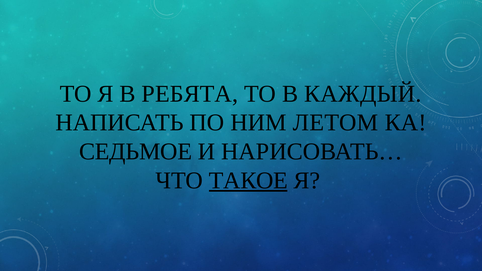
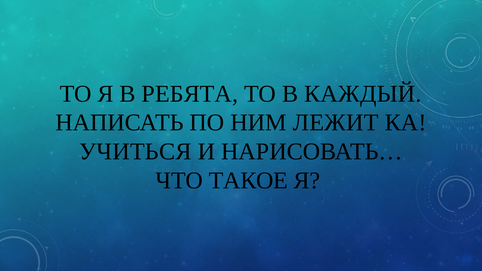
ЛЕТОМ: ЛЕТОМ -> ЛЕЖИТ (336, 123)
СЕДЬМОЕ: СЕДЬМОЕ -> УЧИТЬСЯ (135, 152)
ТАКОЕ underline: present -> none (248, 181)
